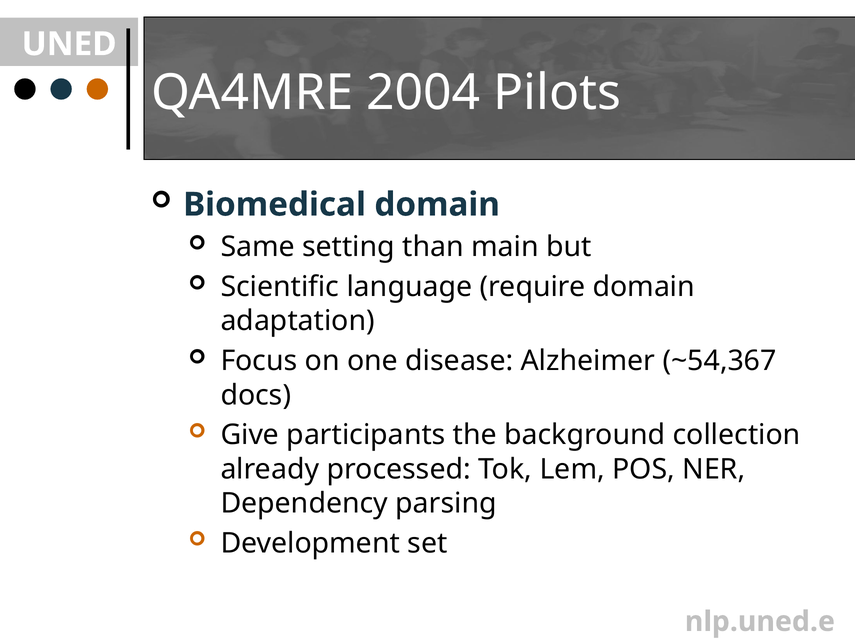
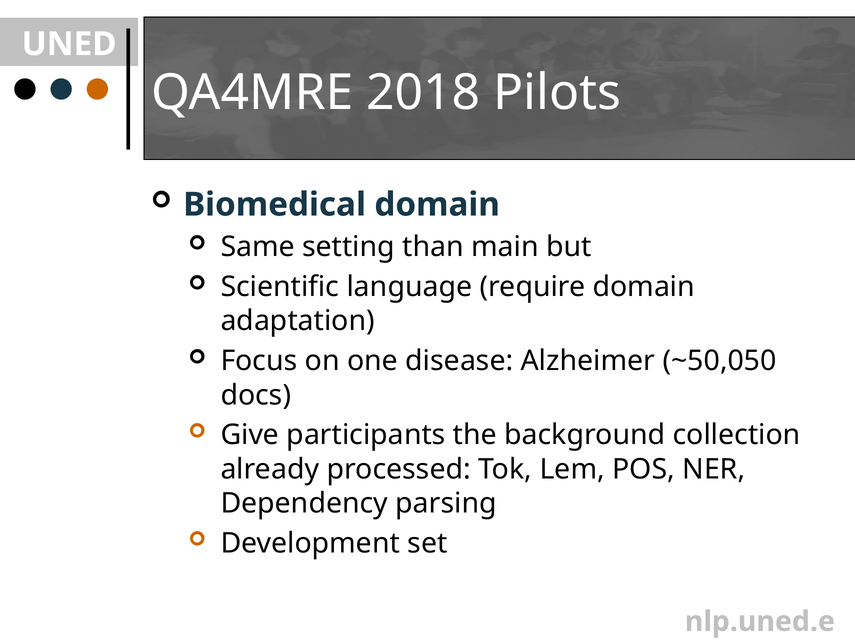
2004: 2004 -> 2018 (423, 93)
~54,367: ~54,367 -> ~50,050 (720, 361)
